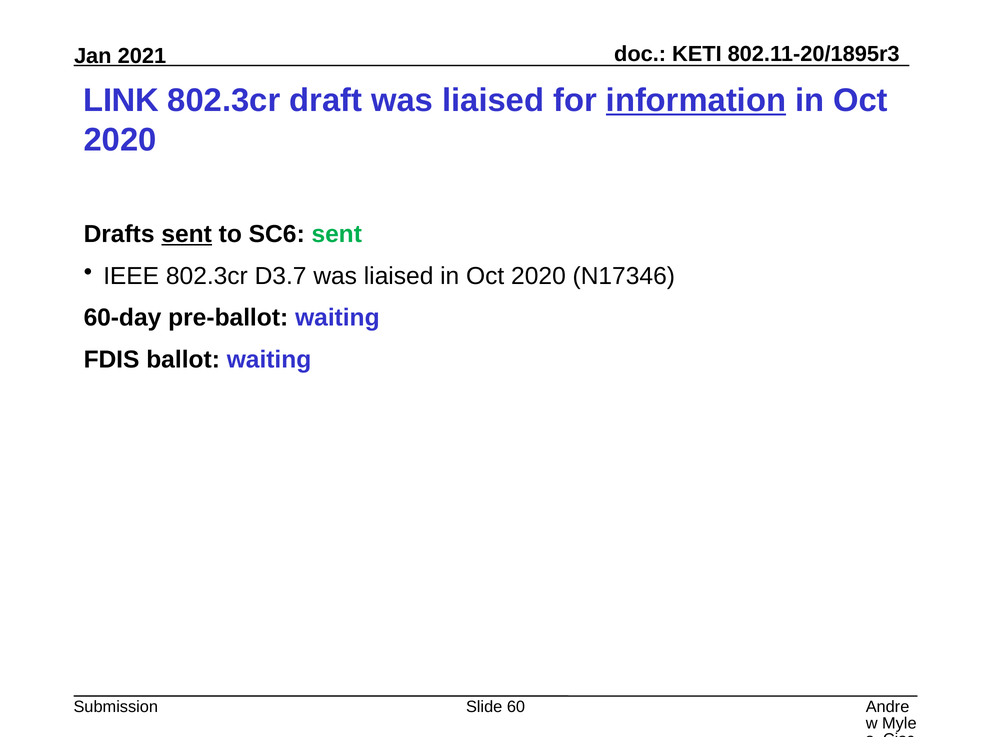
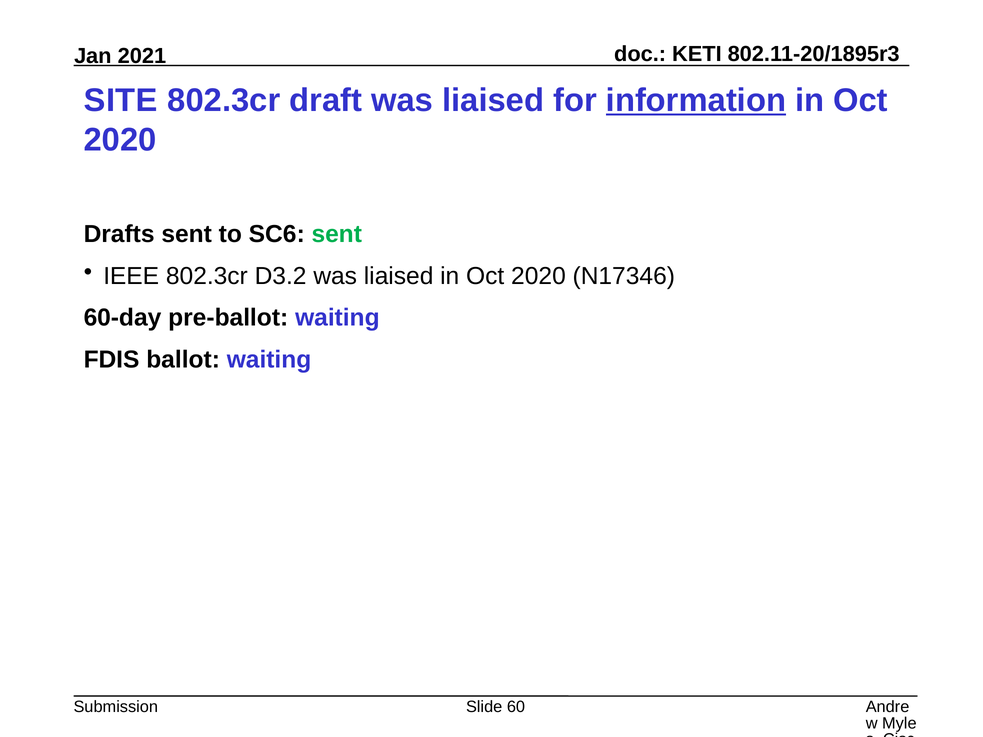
LINK: LINK -> SITE (121, 101)
sent underline: present -> none (187, 234)
D3.7: D3.7 -> D3.2 (281, 276)
